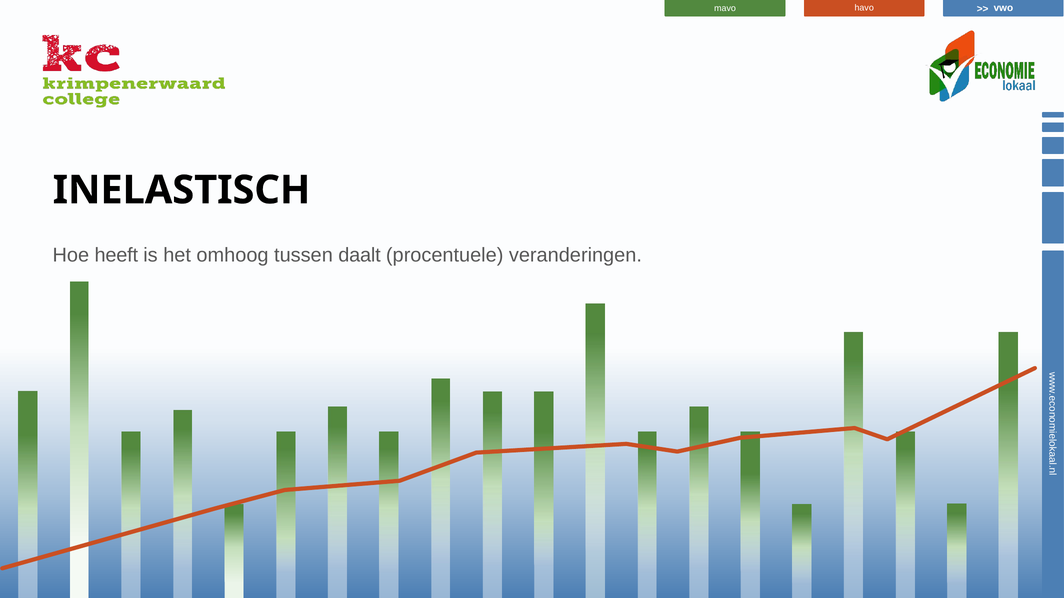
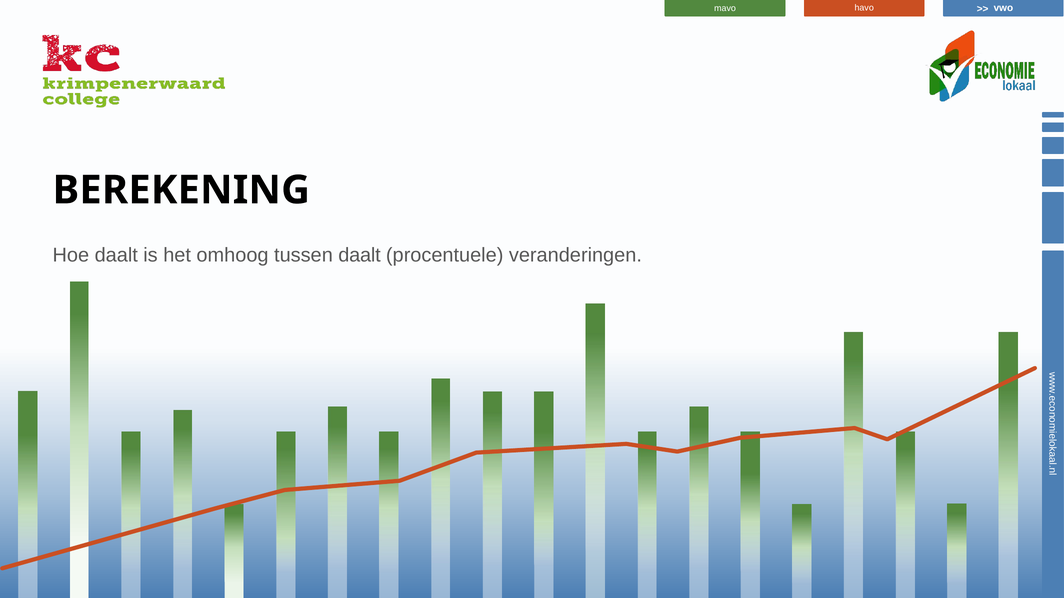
INELASTISCH: INELASTISCH -> BEREKENING (181, 190)
Hoe heeft: heeft -> daalt (116, 255)
